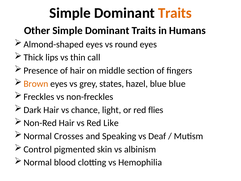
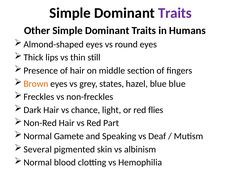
Traits colour: orange -> purple (175, 13)
call: call -> still (94, 57)
Like: Like -> Part (111, 123)
Crosses: Crosses -> Gamete (69, 136)
Control: Control -> Several (38, 149)
